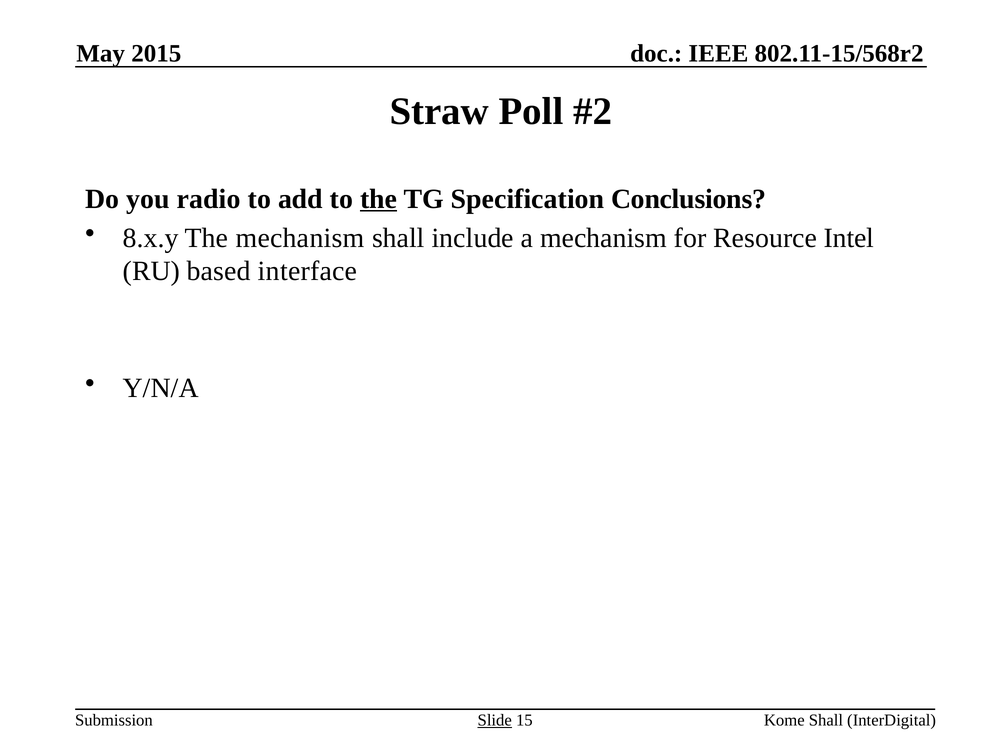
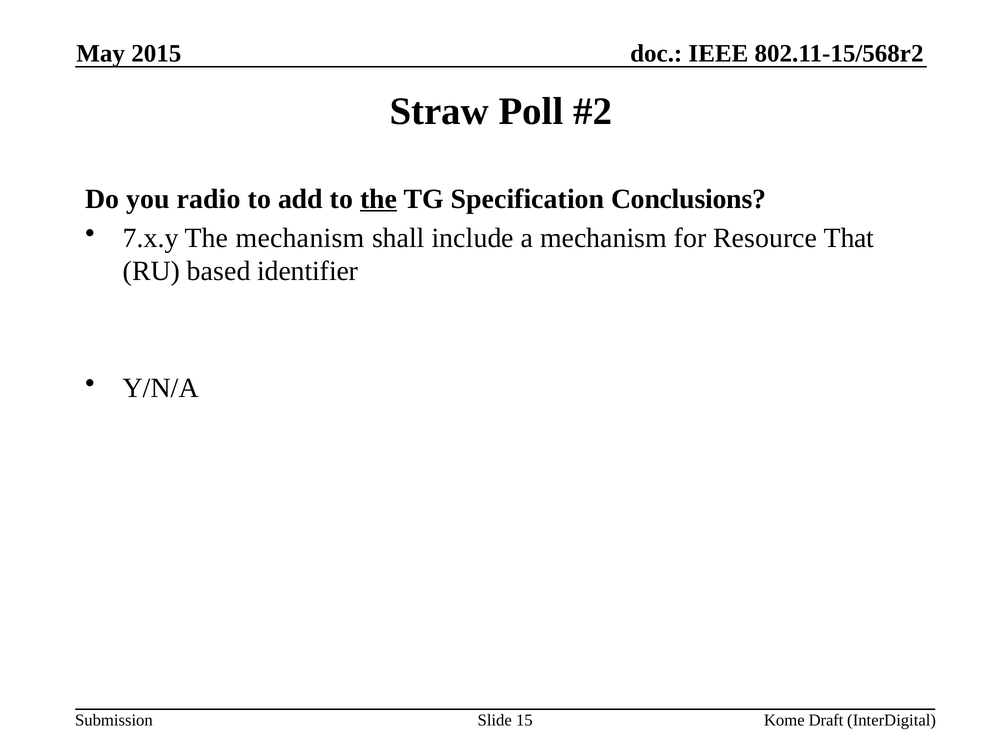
8.x.y: 8.x.y -> 7.x.y (151, 238)
Intel: Intel -> That (849, 238)
interface: interface -> identifier (308, 271)
Slide underline: present -> none (495, 721)
Kome Shall: Shall -> Draft (826, 721)
